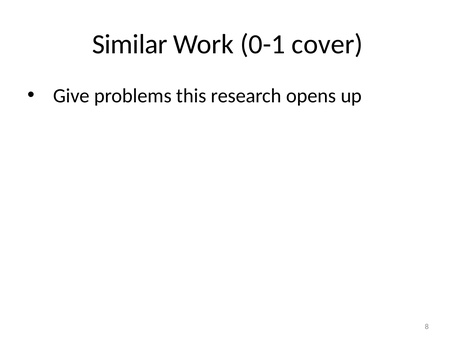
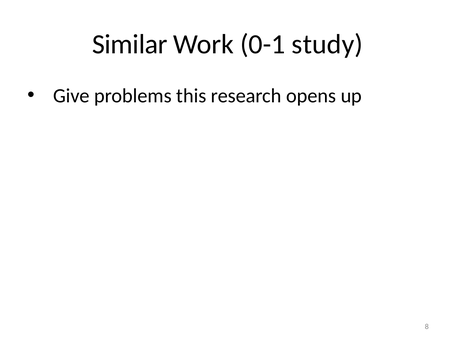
cover: cover -> study (327, 44)
